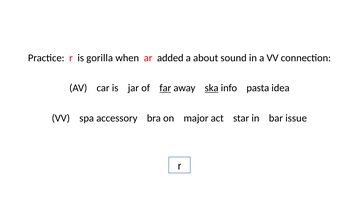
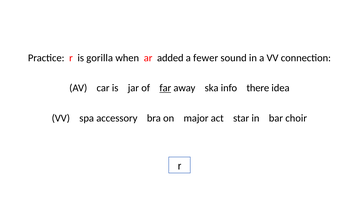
about: about -> fewer (206, 58)
ska underline: present -> none (212, 88)
pasta: pasta -> there (258, 88)
issue: issue -> choir (296, 118)
